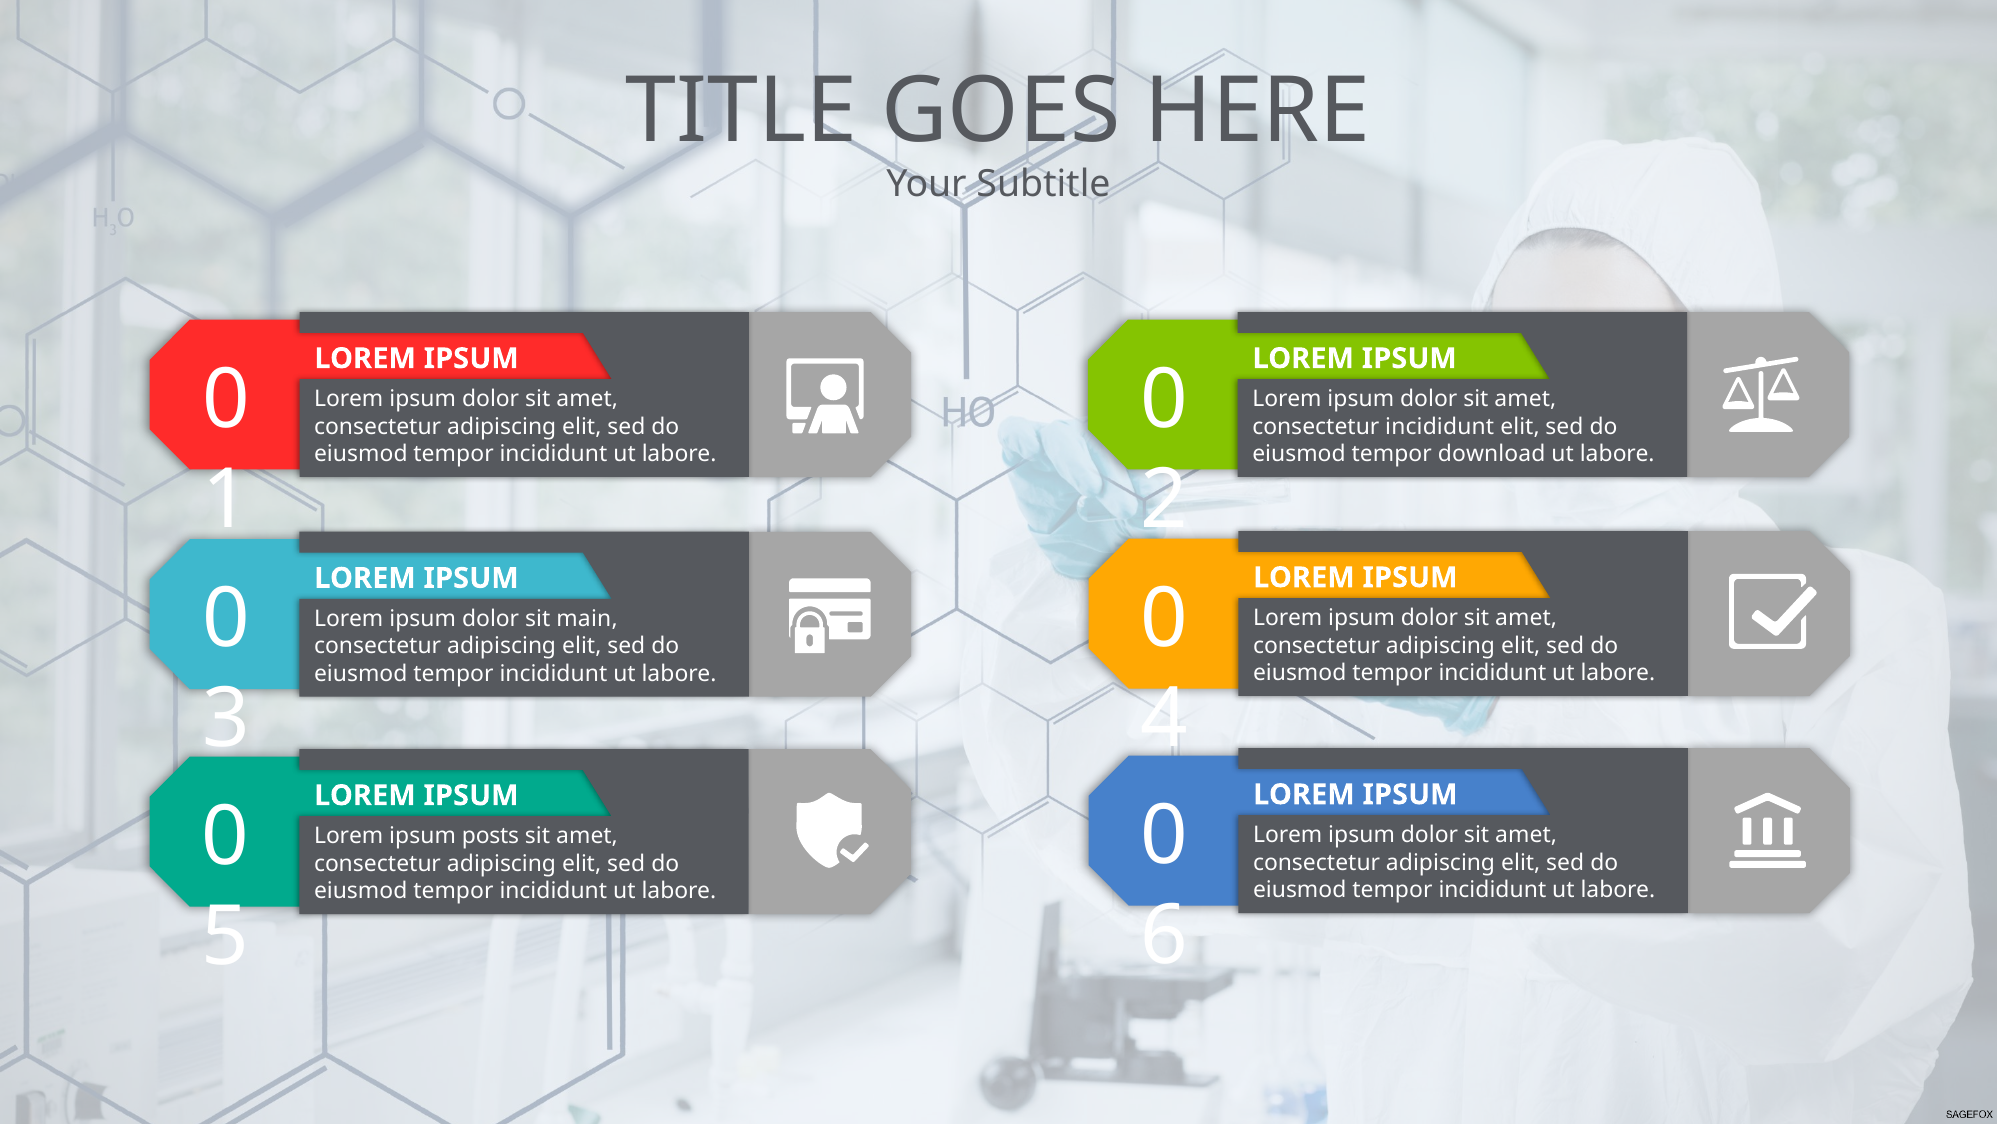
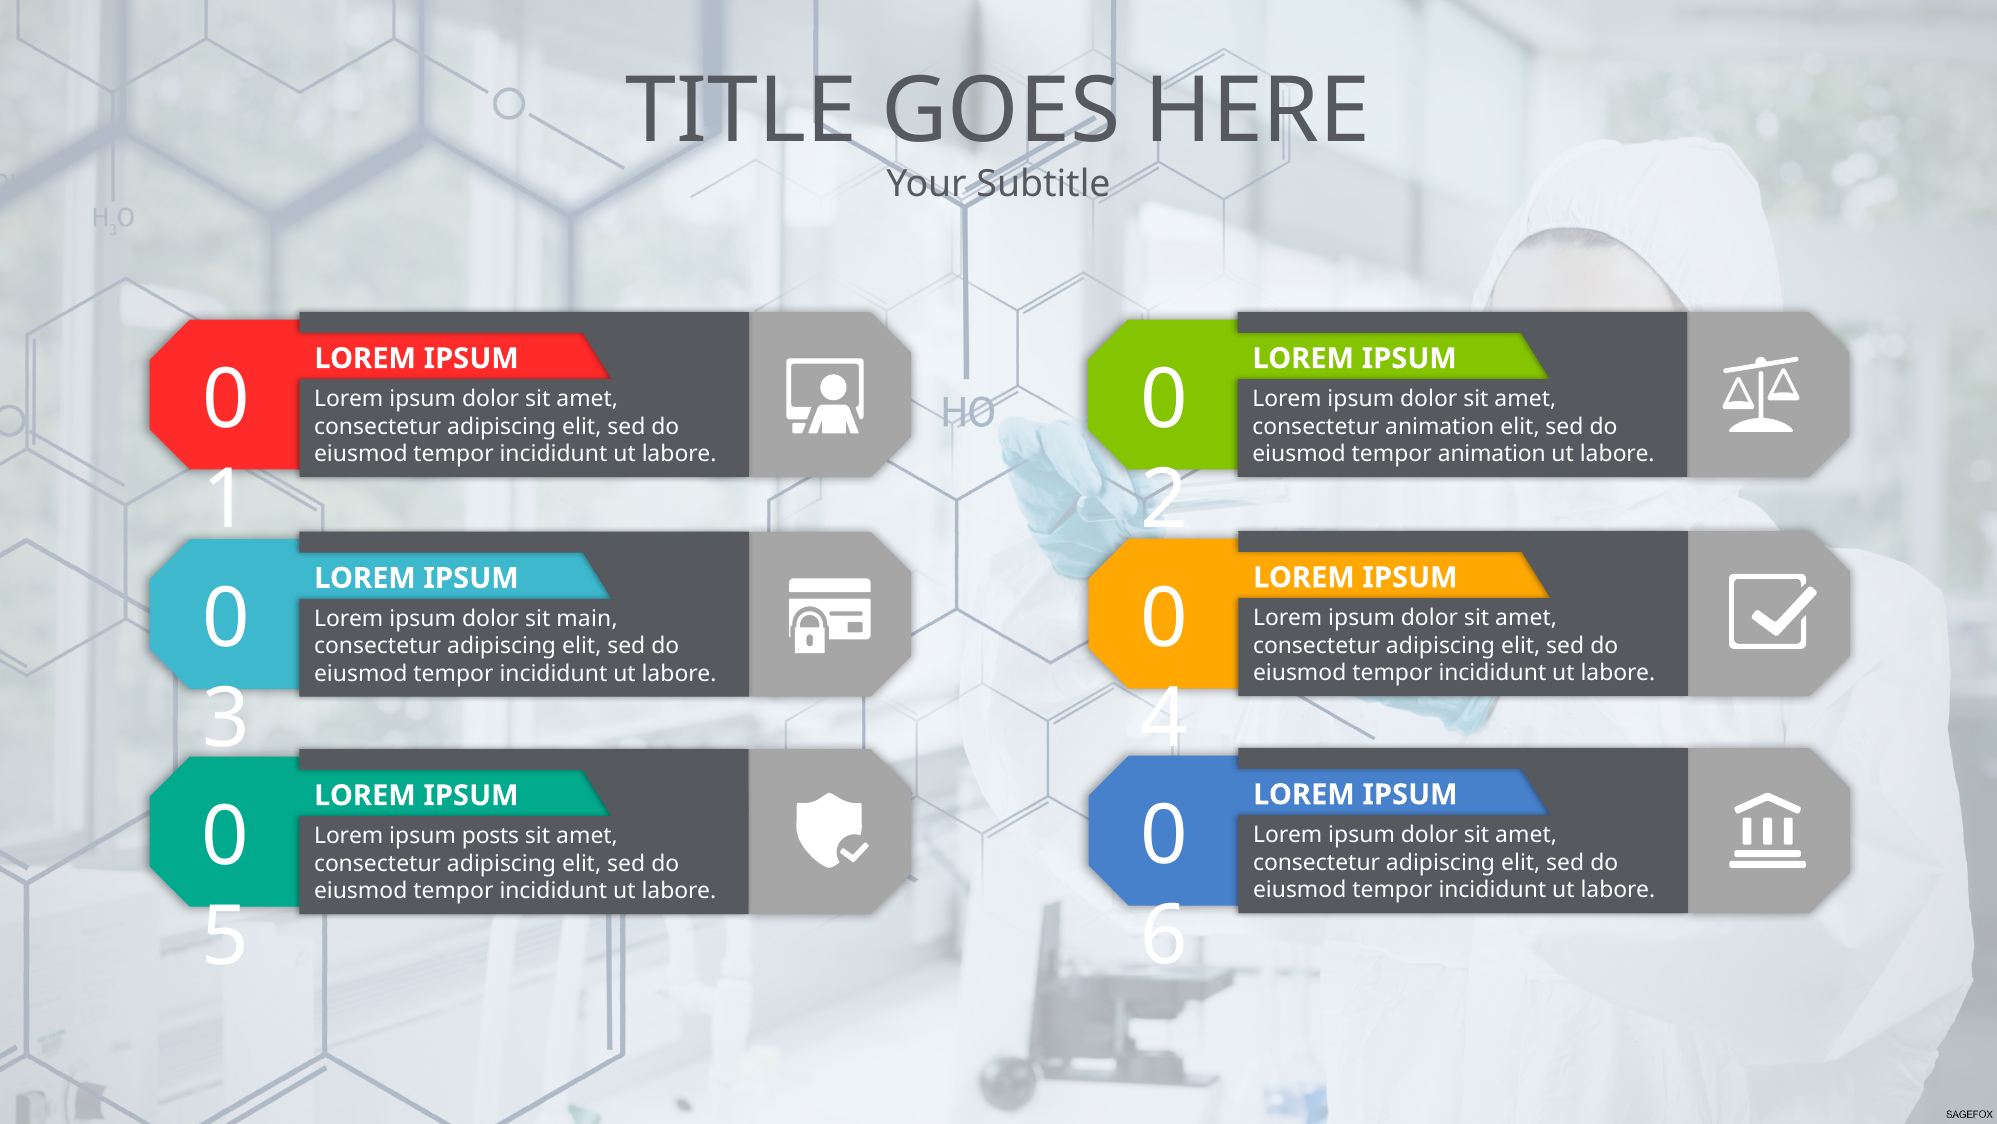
consectetur incididunt: incididunt -> animation (1440, 426)
tempor download: download -> animation (1492, 454)
